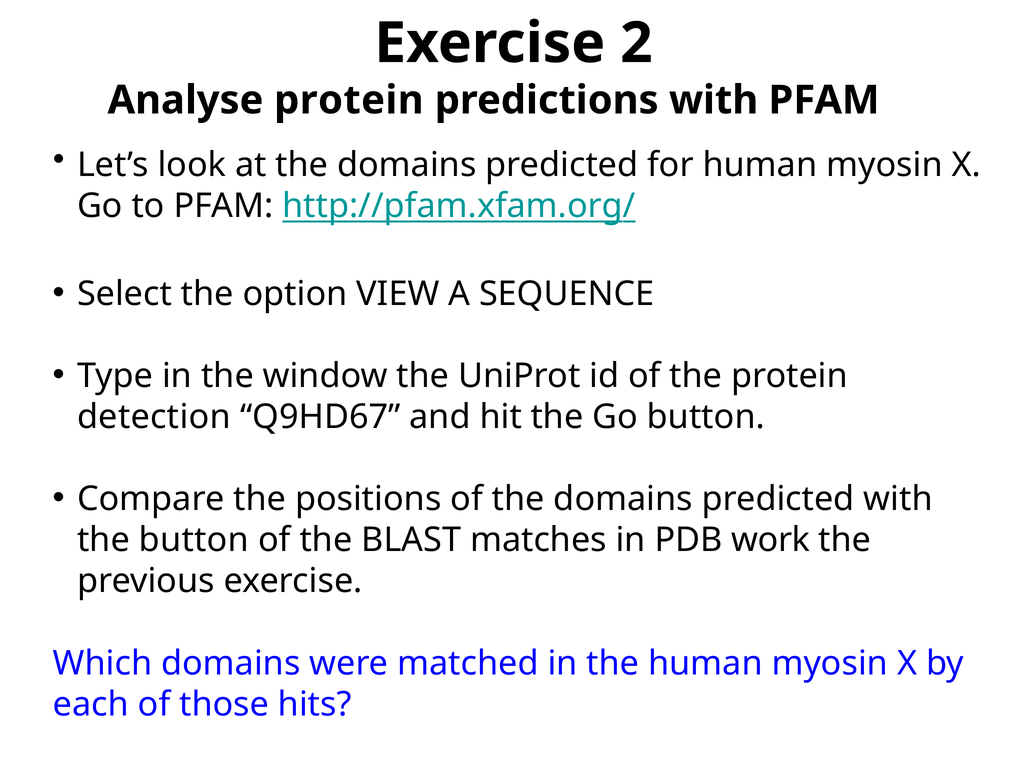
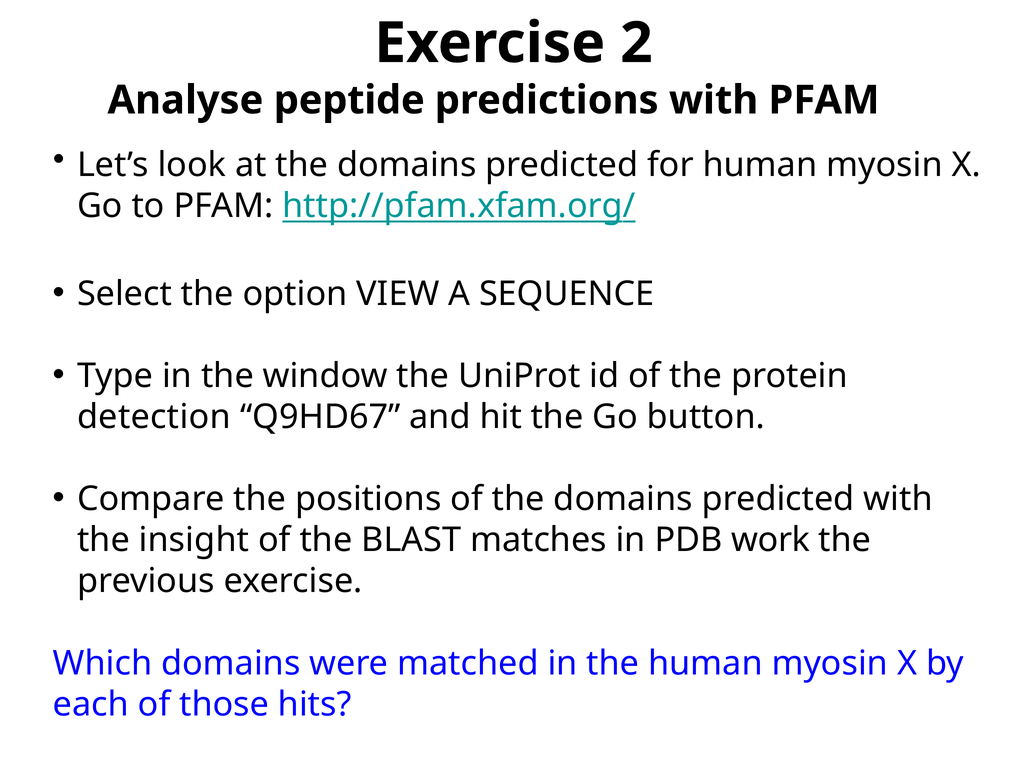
Analyse protein: protein -> peptide (349, 100)
the button: button -> insight (194, 540)
